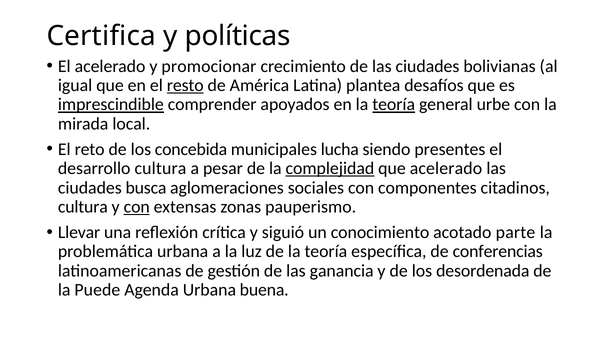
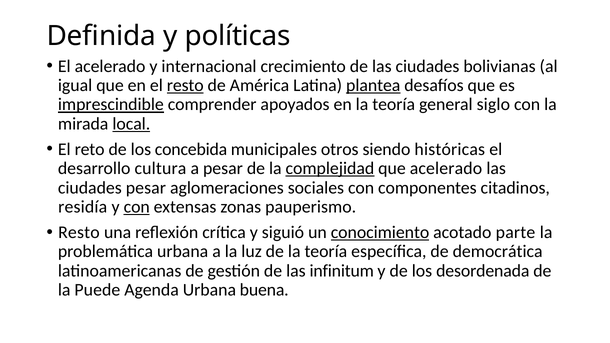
Certifica: Certifica -> Definida (101, 36)
promocionar: promocionar -> internacional (209, 66)
plantea underline: none -> present (373, 85)
teoría underline: present -> none (394, 105)
urbe: urbe -> siglo (493, 105)
local underline: none -> present (131, 124)
lucha: lucha -> otros (340, 149)
presentes: presentes -> históricas (450, 149)
ciudades busca: busca -> pesar (146, 188)
cultura: cultura -> residía (83, 207)
Llevar: Llevar -> Resto (79, 232)
conocimiento underline: none -> present (380, 232)
conferencias: conferencias -> democrática (498, 252)
ganancia: ganancia -> infinitum (342, 271)
